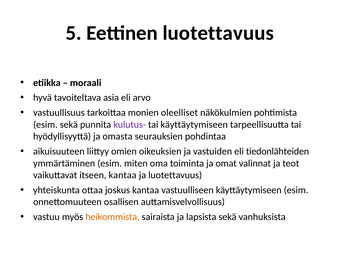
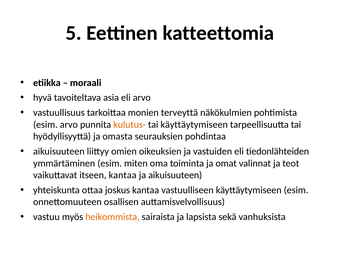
Eettinen luotettavuus: luotettavuus -> katteettomia (218, 33)
oleelliset: oleelliset -> terveyttä (179, 113)
esim sekä: sekä -> arvo (69, 125)
kulutus- colour: purple -> orange (130, 125)
ja luotettavuus: luotettavuus -> aikuisuuteen (175, 175)
